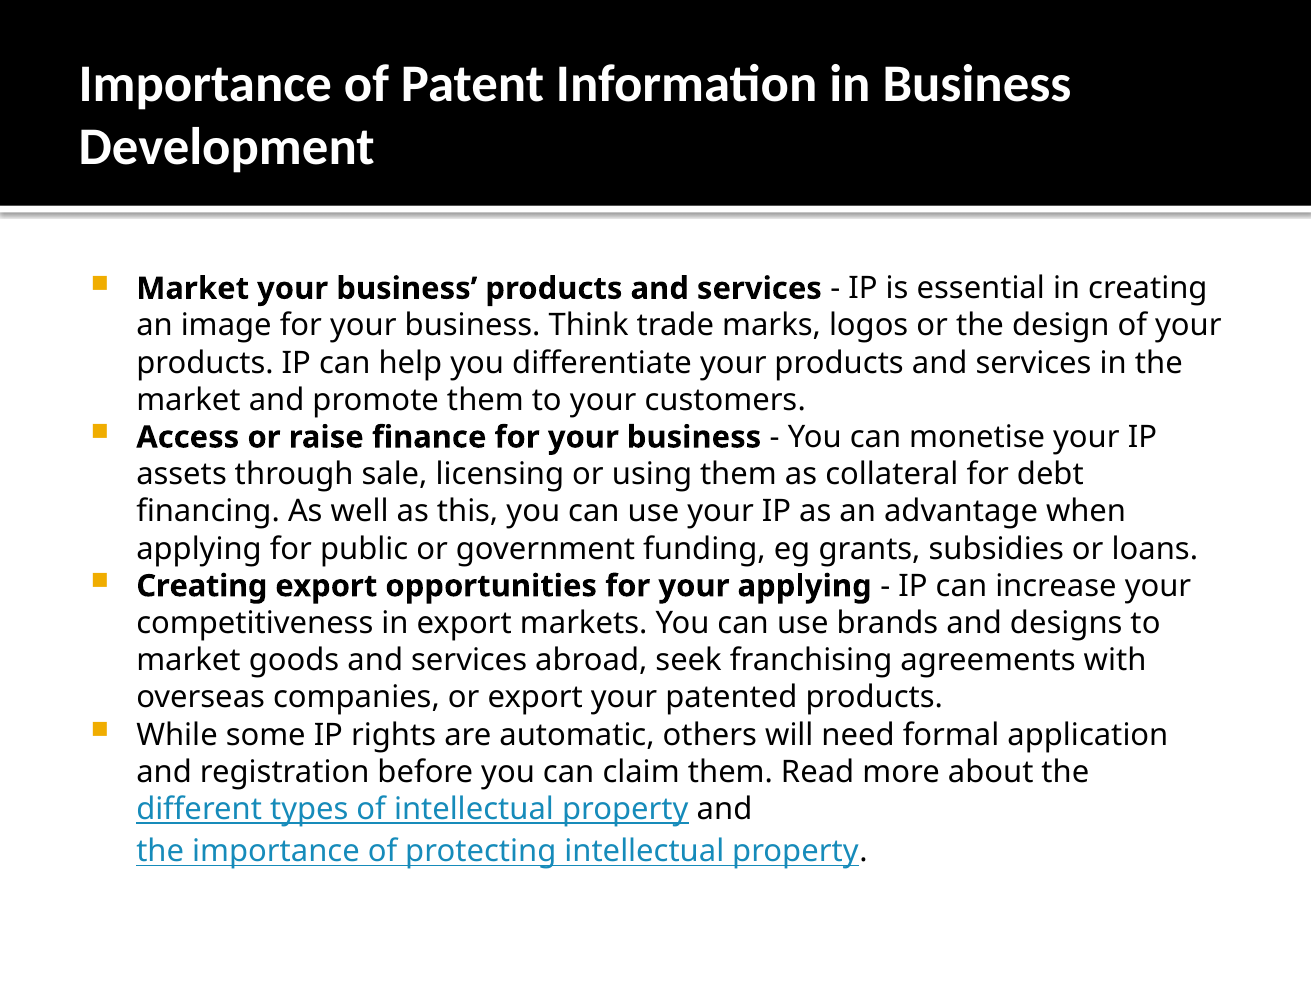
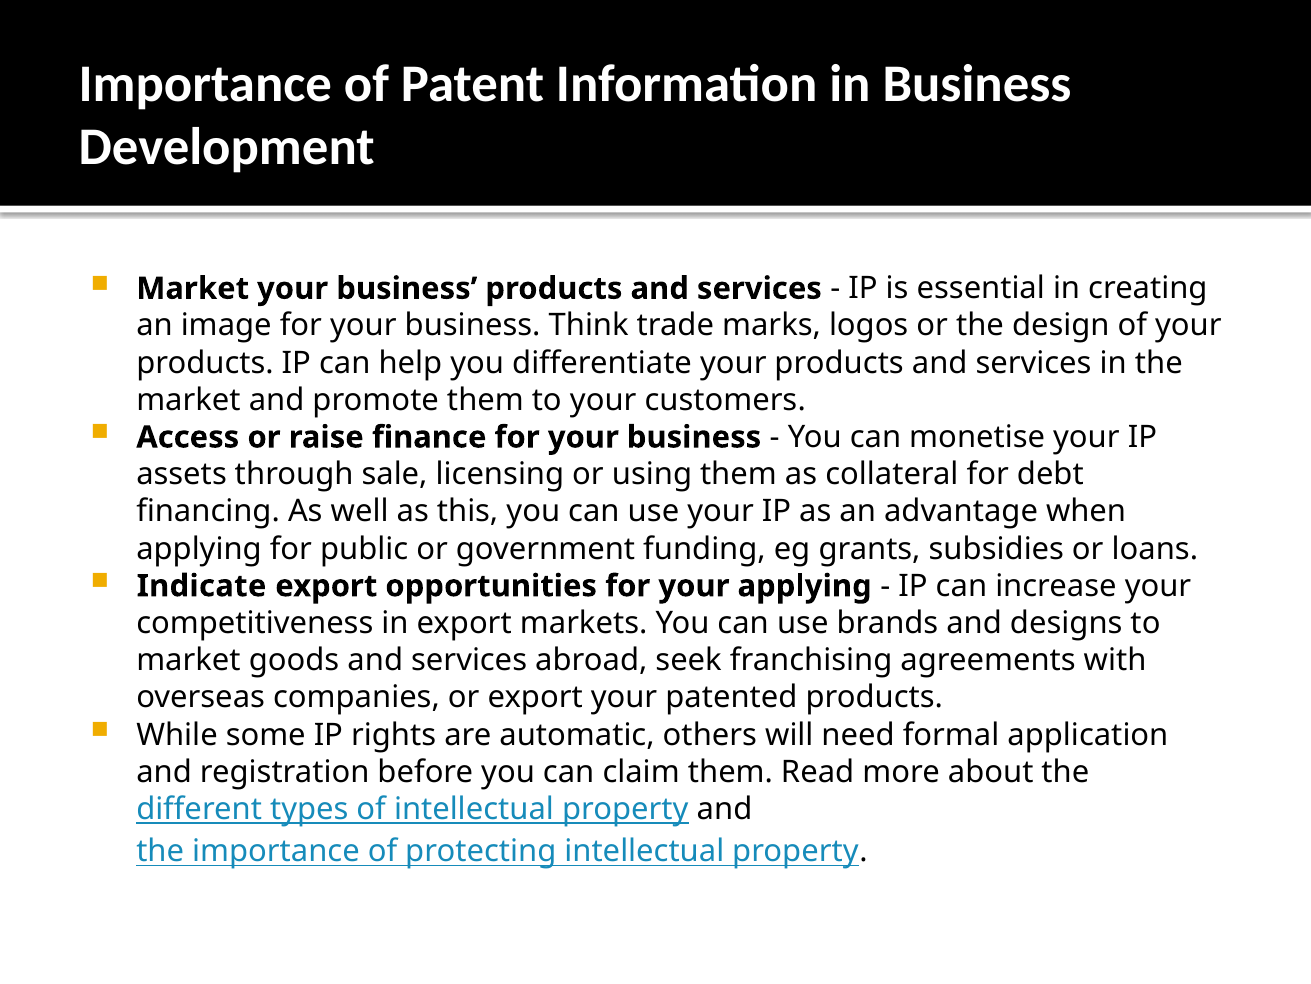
Creating: Creating -> Indicate (202, 586)
